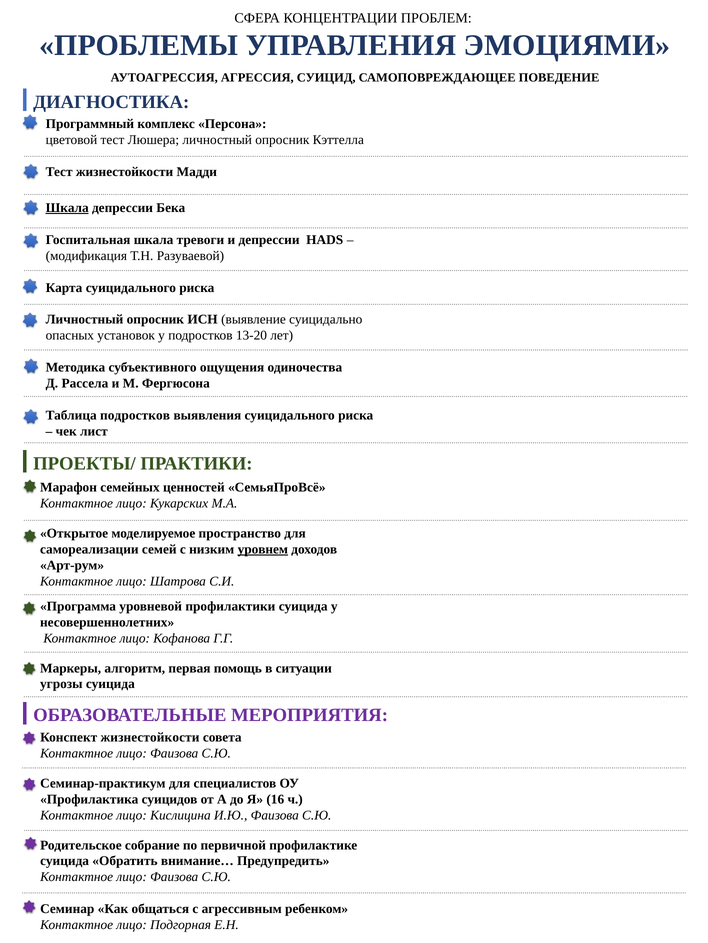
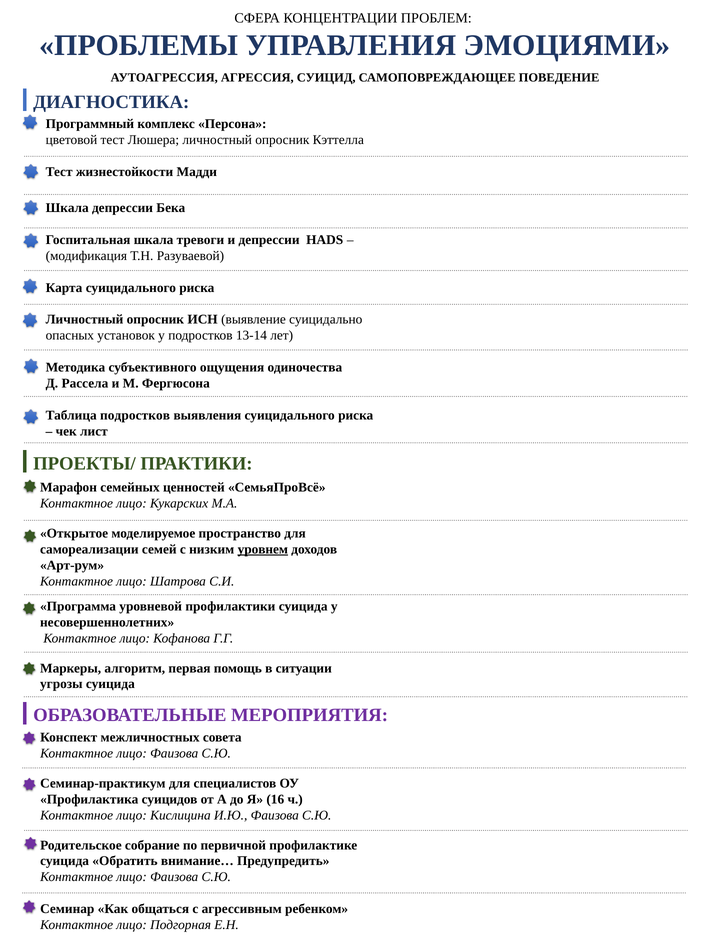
Шкала underline: present -> none (67, 208)
13-20: 13-20 -> 13-14 (251, 336)
Конспект жизнестойкости: жизнестойкости -> межличностных (150, 738)
